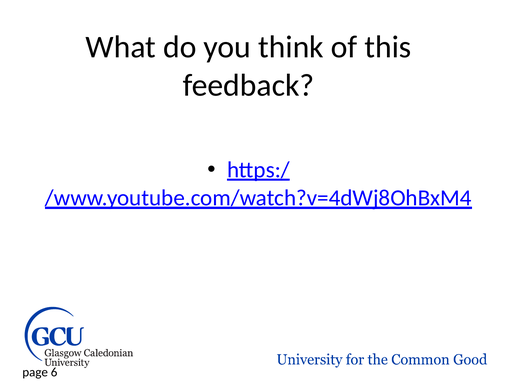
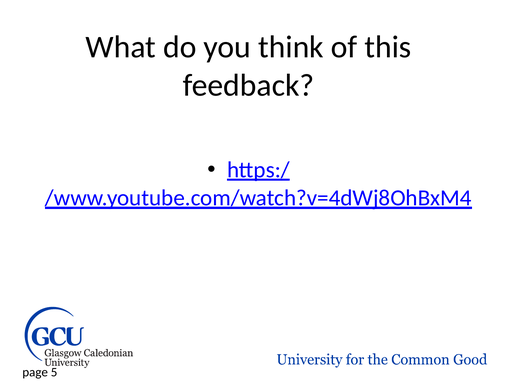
6: 6 -> 5 (54, 372)
